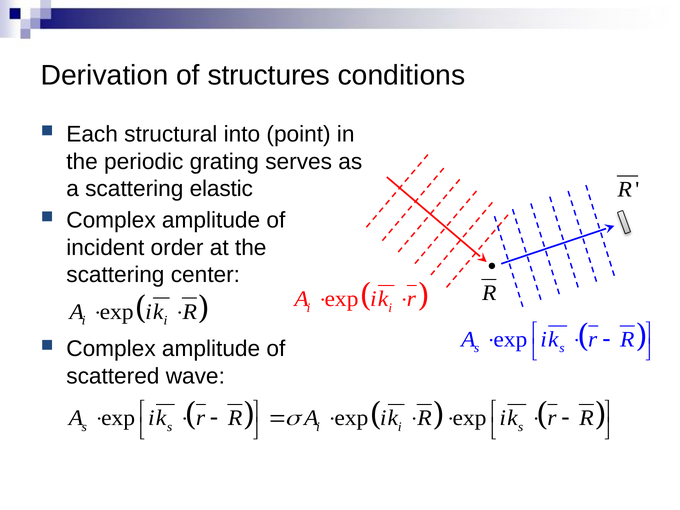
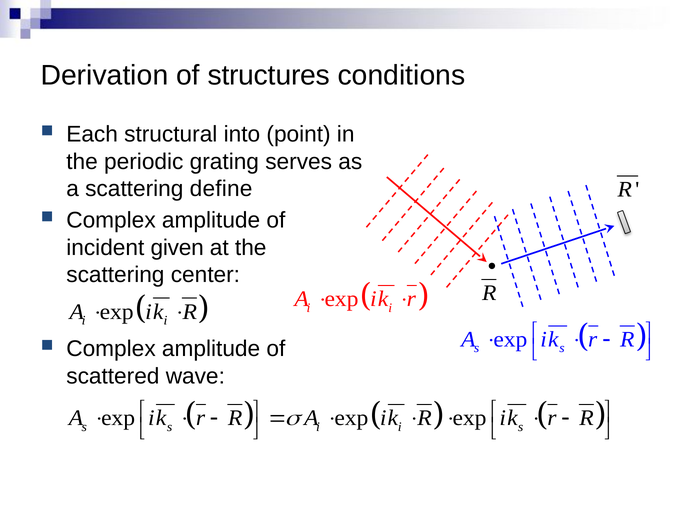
elastic: elastic -> define (221, 189)
order: order -> given (177, 248)
